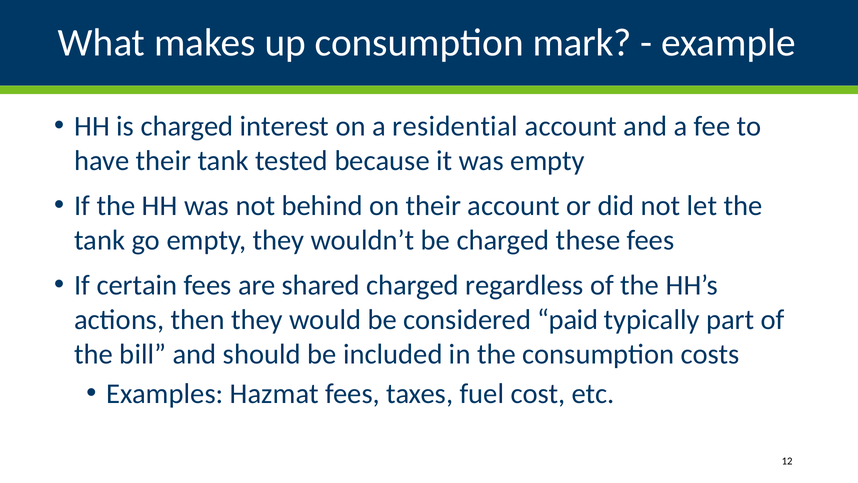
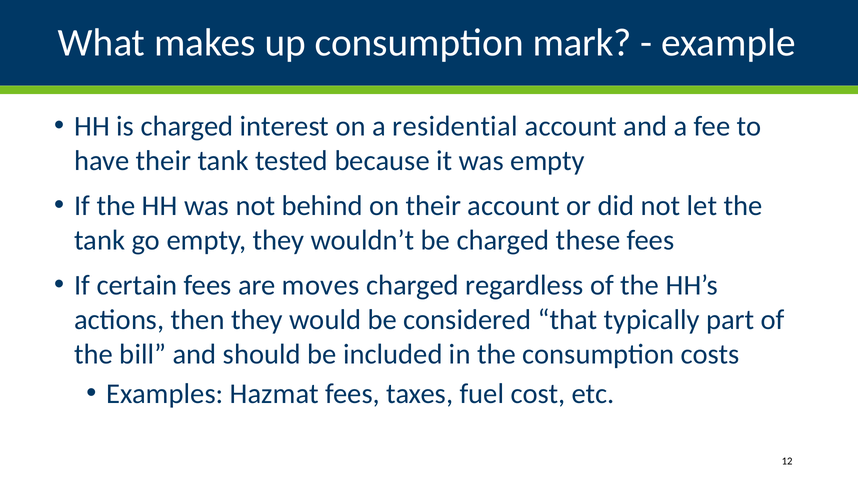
shared: shared -> moves (321, 285)
paid: paid -> that (568, 320)
